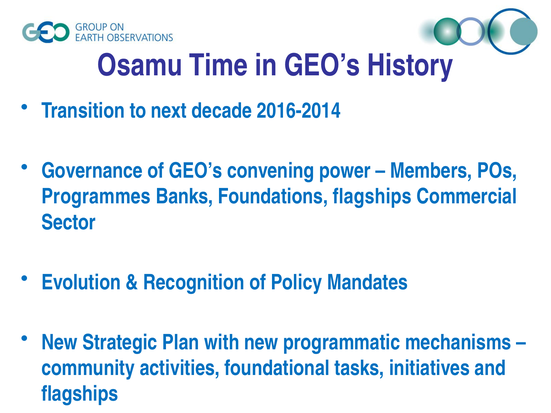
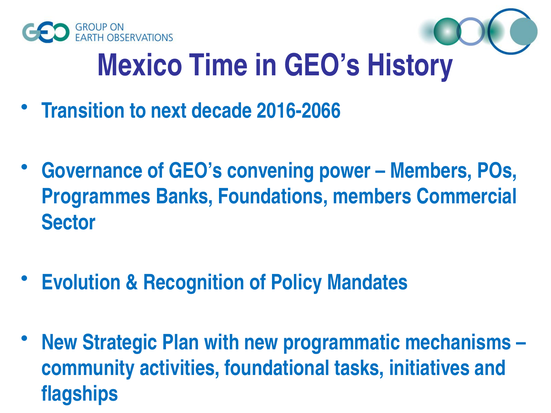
Osamu: Osamu -> Mexico (140, 66)
2016-2014: 2016-2014 -> 2016-2066 (299, 111)
Foundations flagships: flagships -> members (372, 197)
